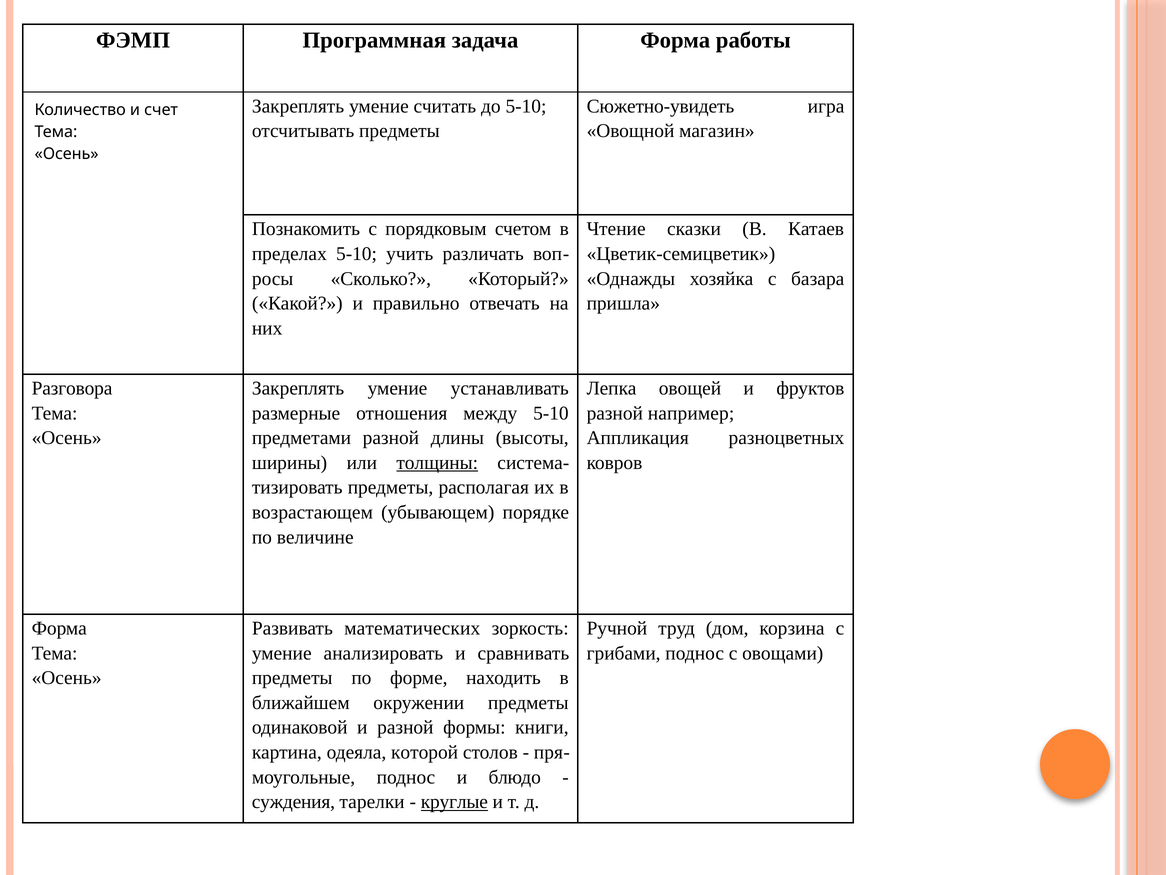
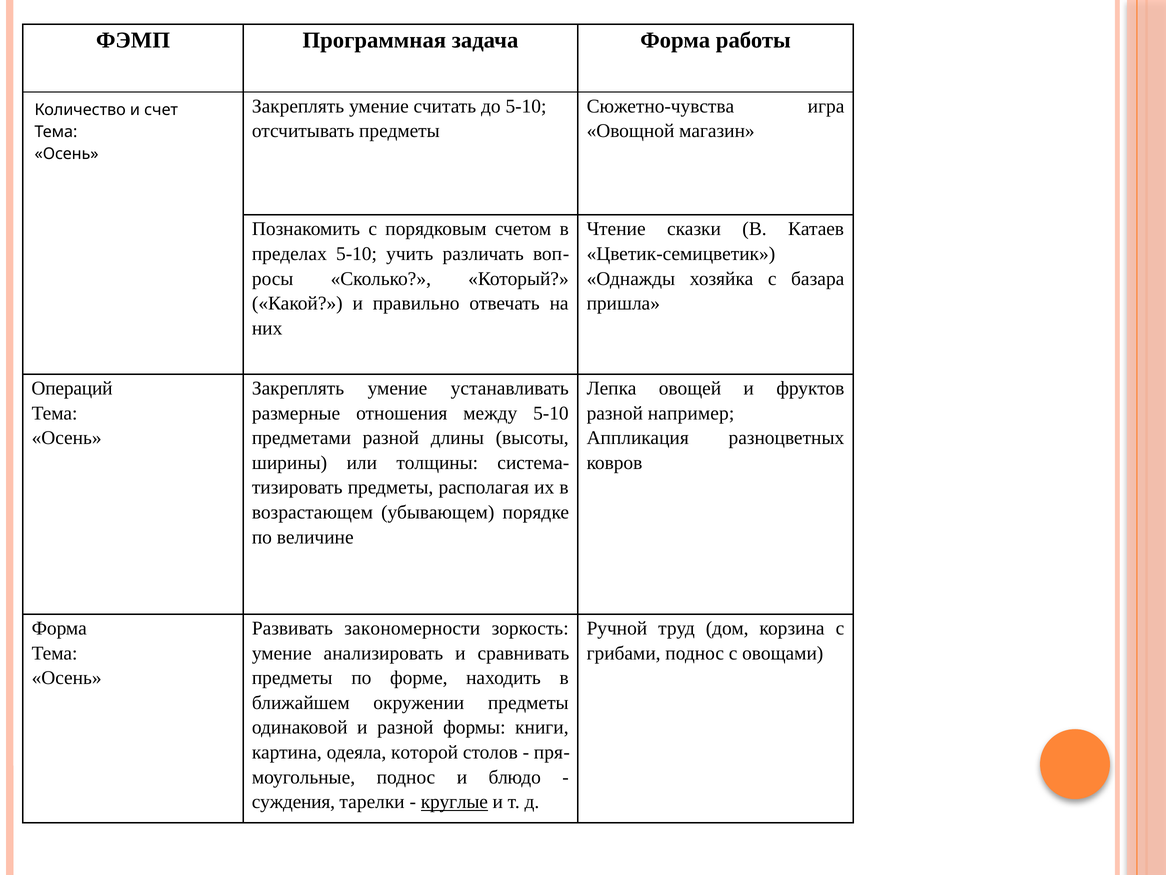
Сюжетно-увидеть: Сюжетно-увидеть -> Сюжетно-чувства (660, 106)
Разговора: Разговора -> Операций (72, 388)
толщины underline: present -> none (437, 462)
математических: математических -> закономерности (412, 628)
